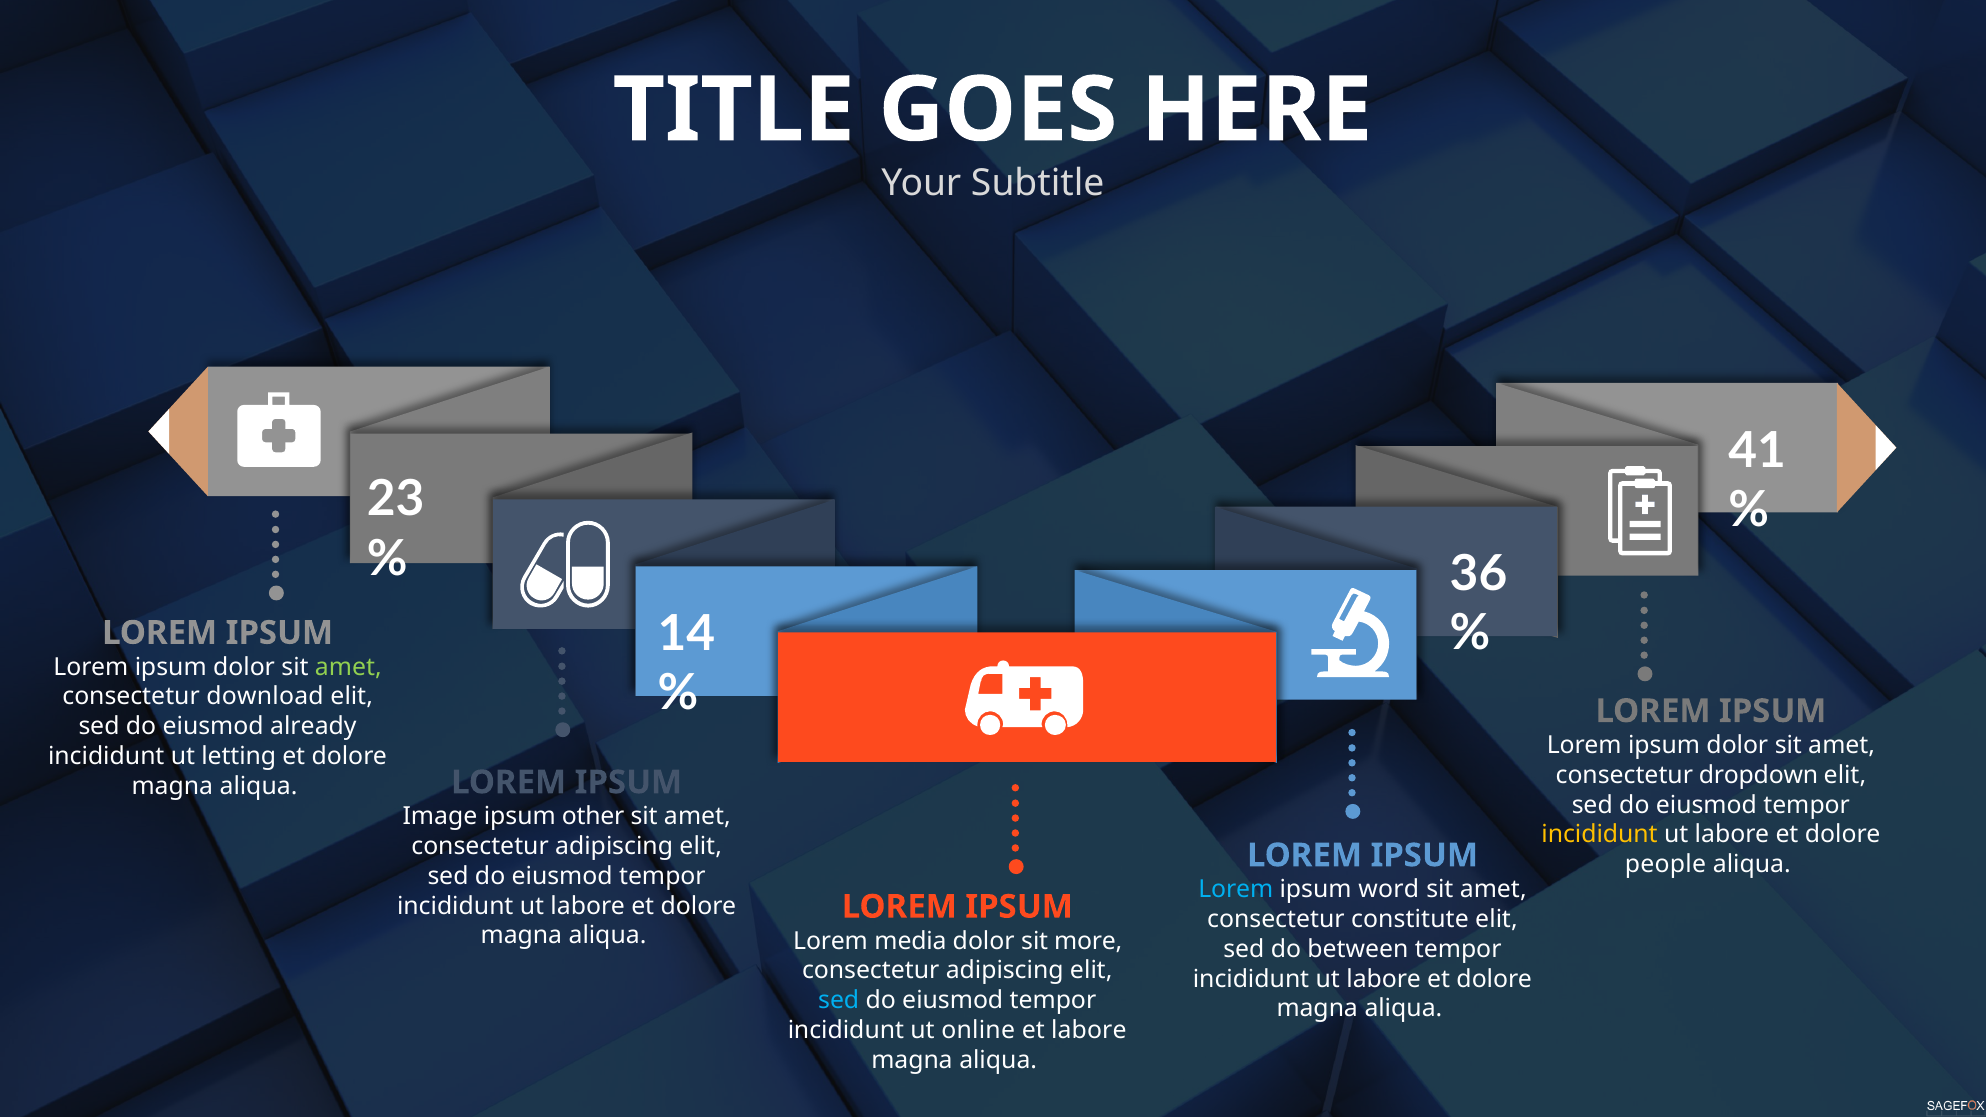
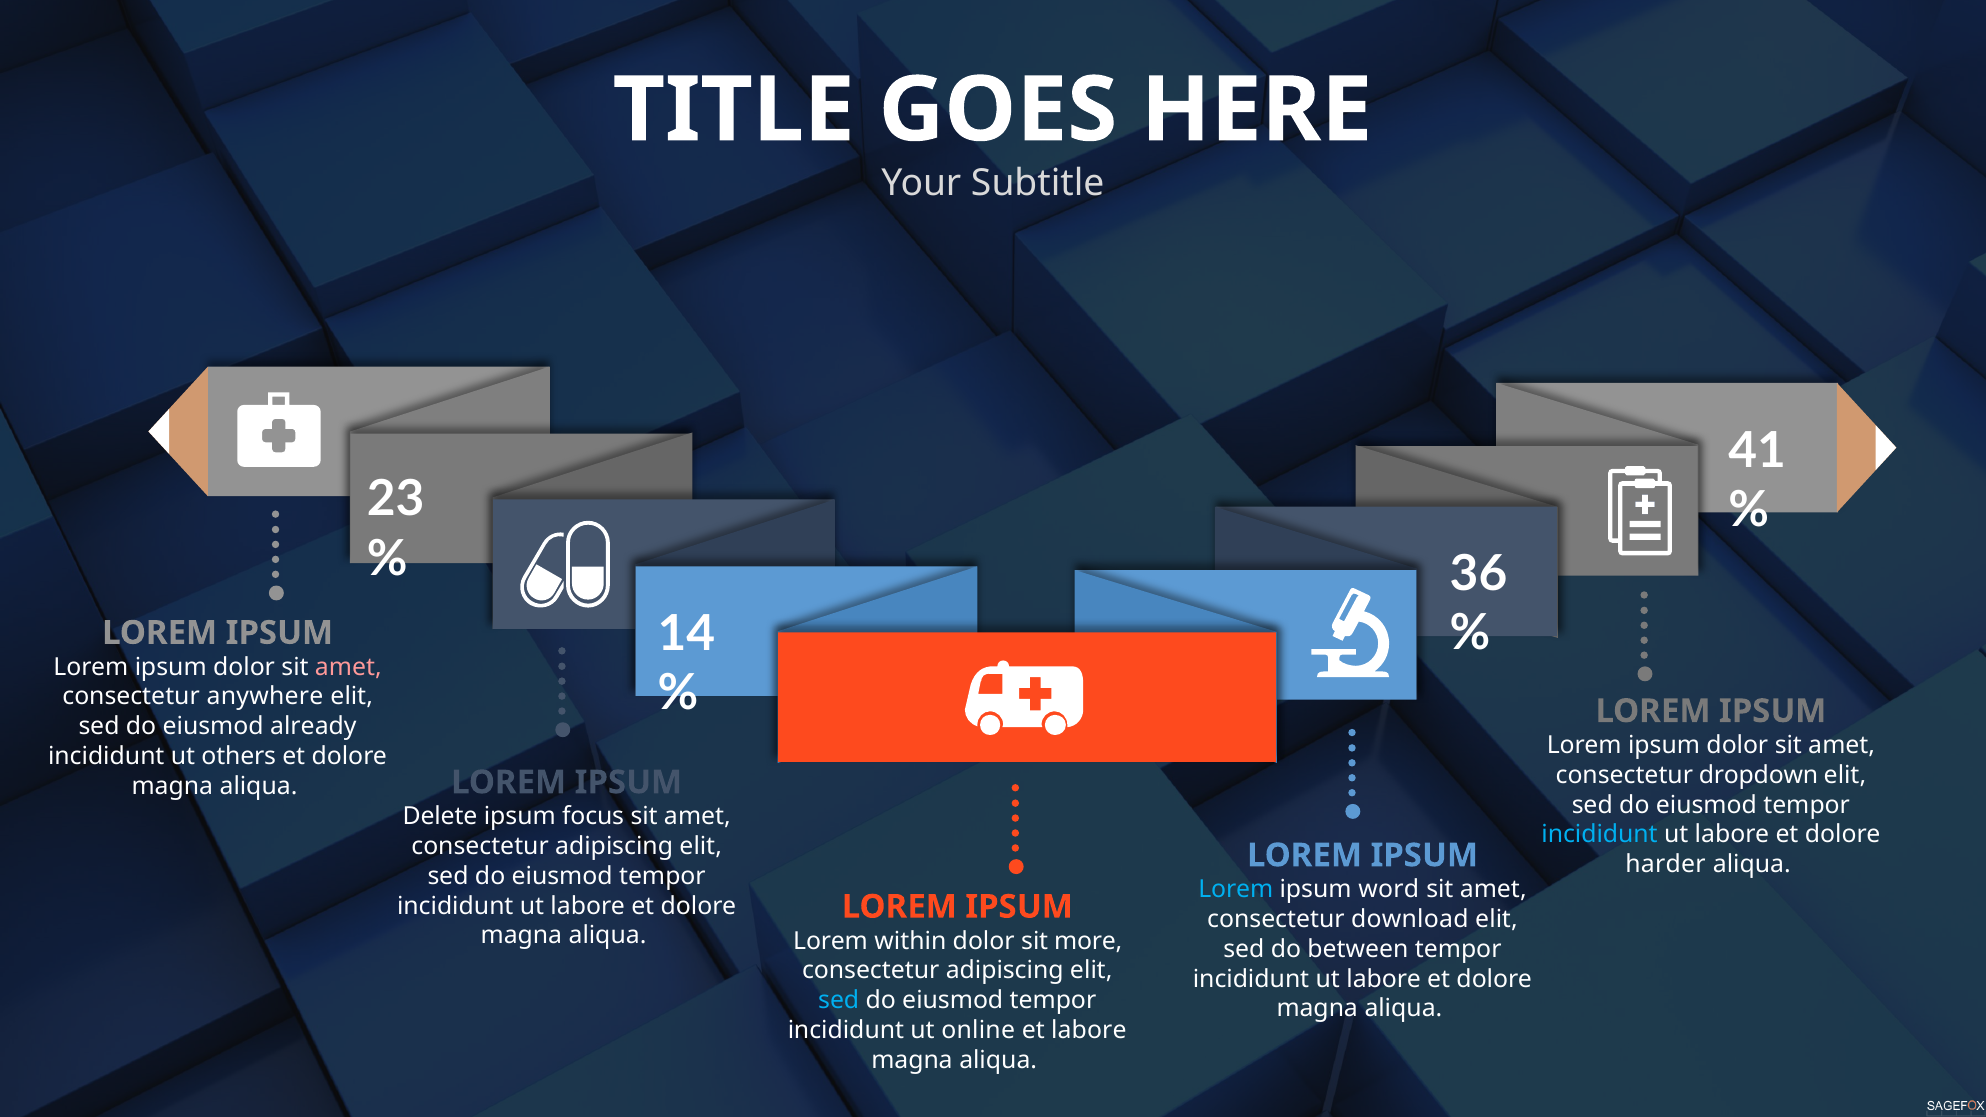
amet colour: light green -> pink (348, 667)
download: download -> anywhere (265, 697)
letting: letting -> others (239, 756)
Image: Image -> Delete (440, 817)
other: other -> focus (593, 817)
incididunt colour: yellow -> light blue (1600, 835)
people: people -> harder (1665, 865)
constitute: constitute -> download (1410, 919)
media: media -> within (910, 941)
